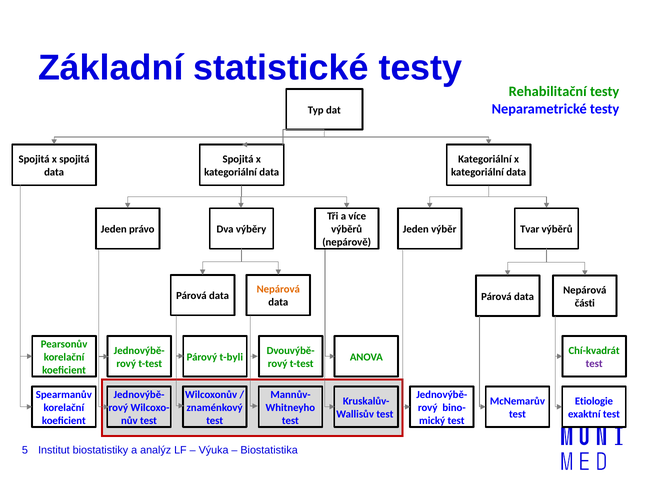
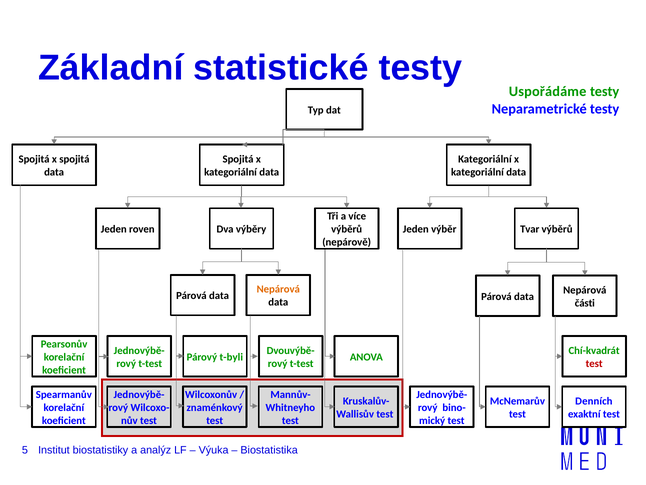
Rehabilitační: Rehabilitační -> Uspořádáme (548, 92)
právo: právo -> roven (142, 229)
test colour: purple -> red (594, 363)
Etiologie: Etiologie -> Denních (594, 401)
